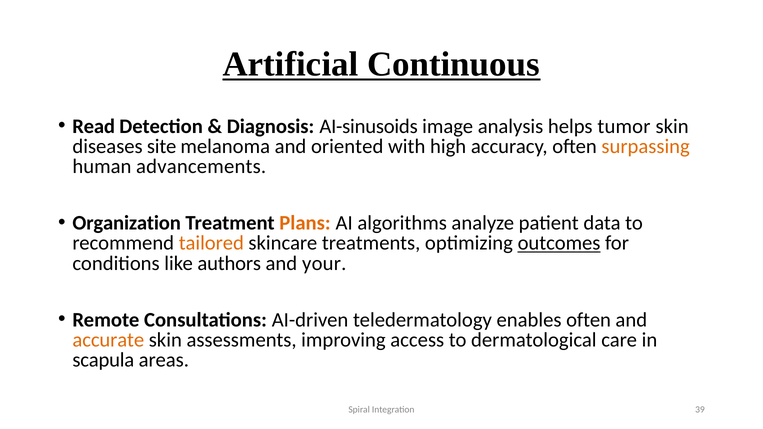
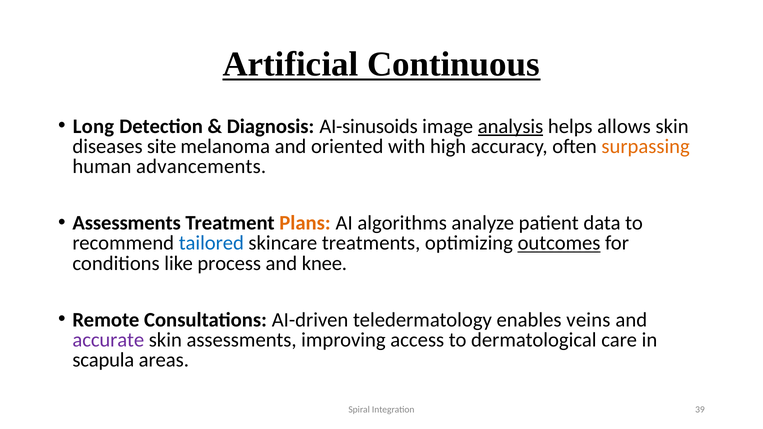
Read: Read -> Long (93, 126)
analysis underline: none -> present (511, 126)
tumor: tumor -> allows (624, 126)
Organization: Organization -> Assessments (127, 223)
tailored colour: orange -> blue (211, 243)
authors: authors -> process (229, 263)
your: your -> knee (324, 263)
enables often: often -> veins (588, 320)
accurate colour: orange -> purple (108, 340)
